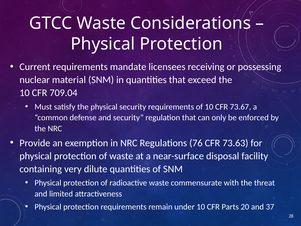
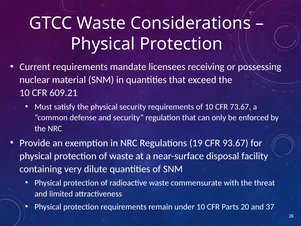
709.04: 709.04 -> 609.21 (64, 93)
76: 76 -> 19 (196, 143)
73.63: 73.63 -> 93.67 (235, 143)
